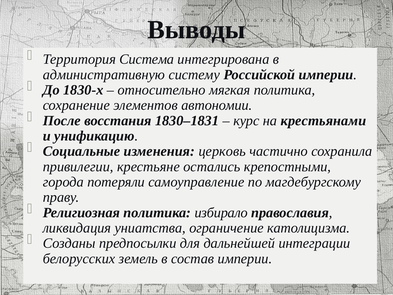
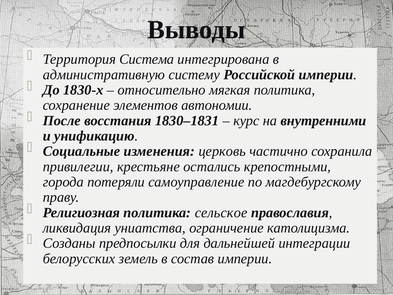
крестьянами: крестьянами -> внутренними (324, 121)
избирало: избирало -> сельское (221, 212)
